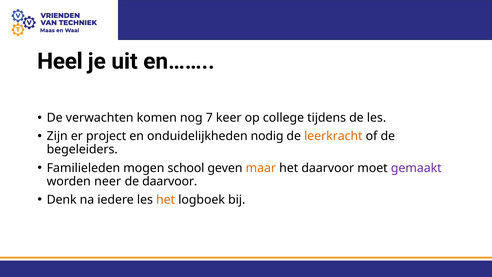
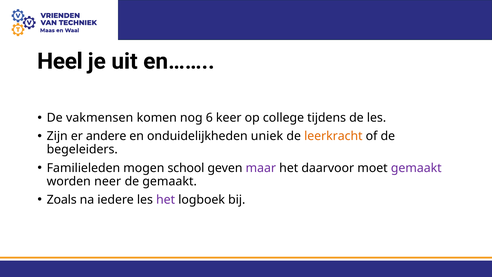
verwachten: verwachten -> vakmensen (100, 118)
7: 7 -> 6 (209, 118)
project: project -> andere (106, 136)
nodig: nodig -> uniek (267, 136)
maar colour: orange -> purple (261, 168)
de daarvoor: daarvoor -> gemaakt (170, 181)
Denk: Denk -> Zoals (62, 200)
het colour: orange -> purple (166, 200)
